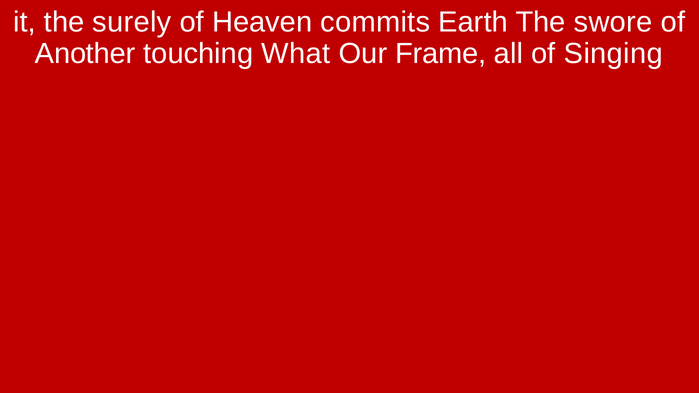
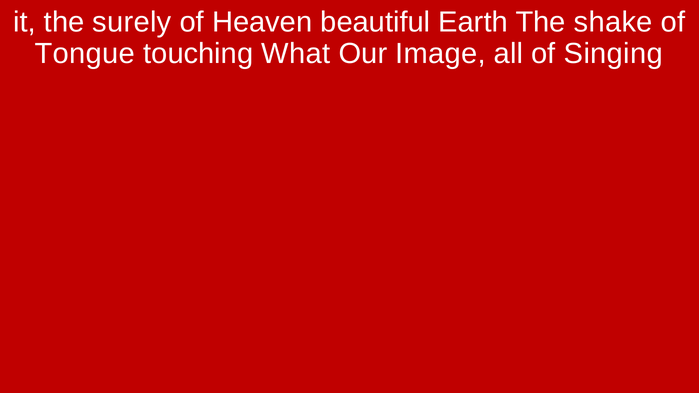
commits: commits -> beautiful (375, 22)
swore: swore -> shake (613, 22)
Another: Another -> Tongue (85, 54)
Frame: Frame -> Image (440, 54)
